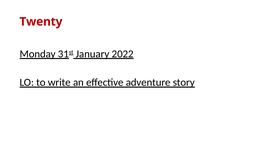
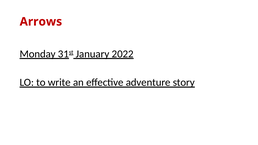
Twenty: Twenty -> Arrows (41, 22)
